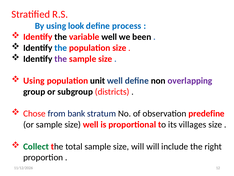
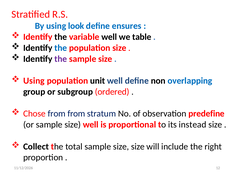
process: process -> ensures (127, 26)
been: been -> table (142, 37)
overlapping colour: purple -> blue (190, 81)
districts: districts -> ordered (112, 91)
from bank: bank -> from (76, 113)
villages: villages -> instead (193, 124)
Collect colour: green -> black (36, 146)
size will: will -> size (138, 146)
